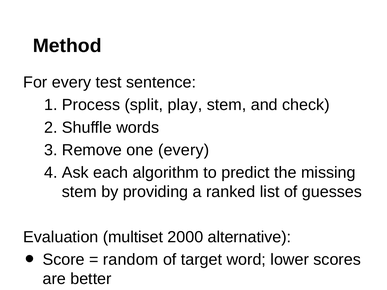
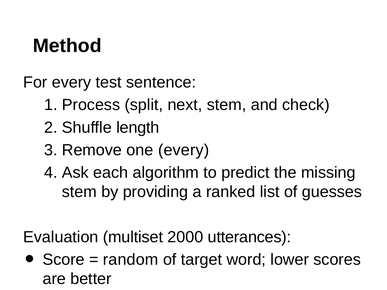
play: play -> next (185, 105)
words: words -> length (138, 128)
alternative: alternative -> utterances (249, 237)
